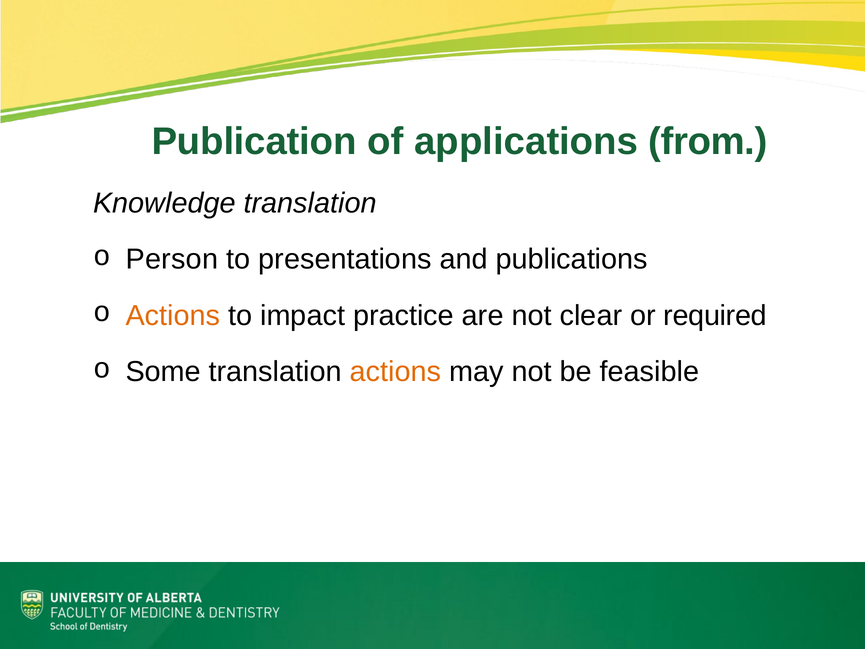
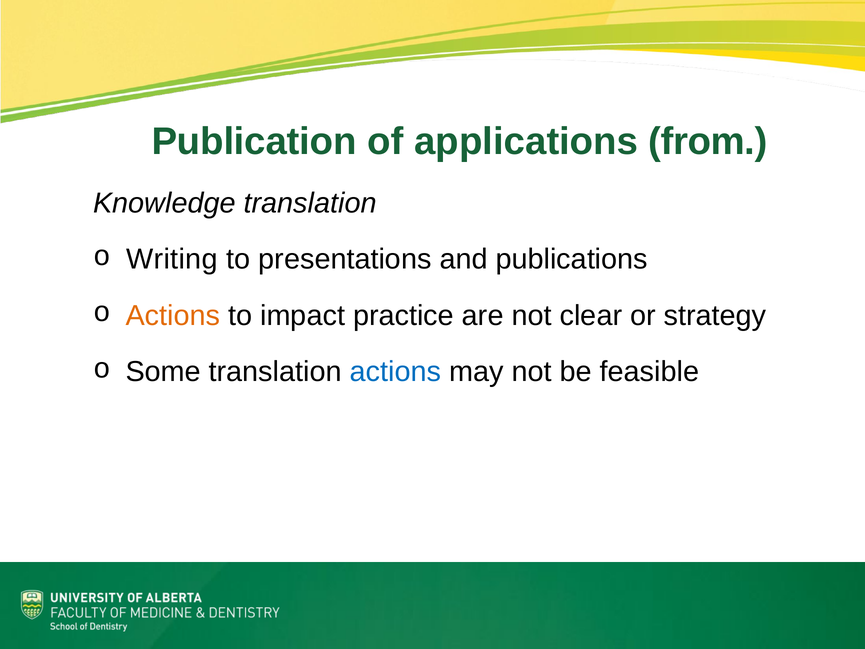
Person: Person -> Writing (172, 259)
required: required -> strategy (715, 316)
actions colour: orange -> blue (396, 372)
